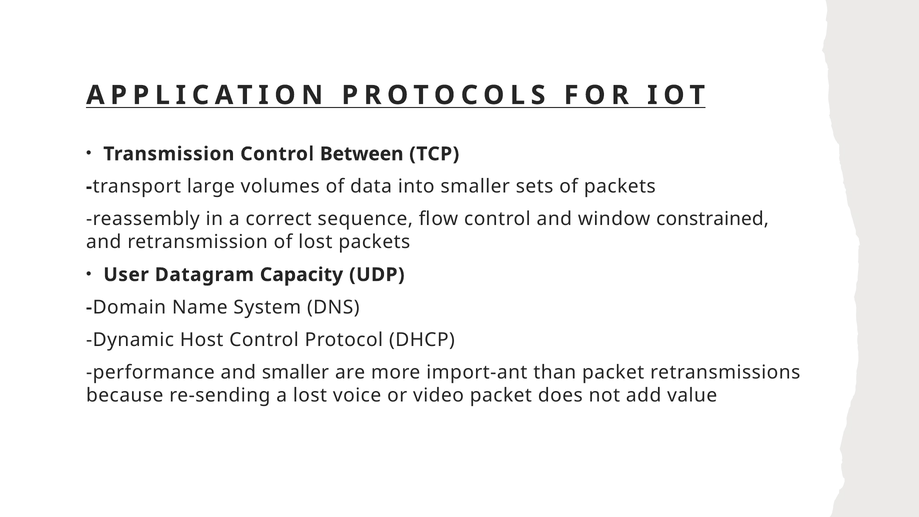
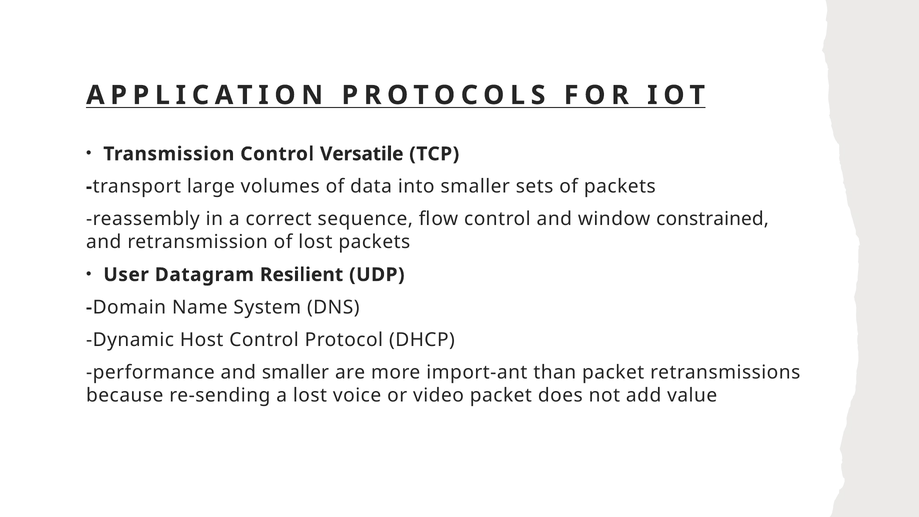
Between: Between -> Versatile (362, 154)
Capacity: Capacity -> Resilient (302, 275)
